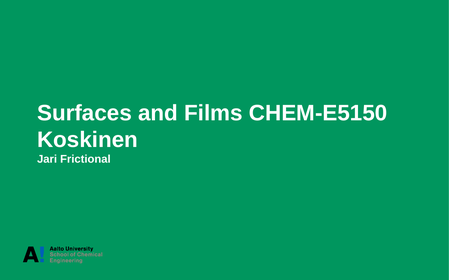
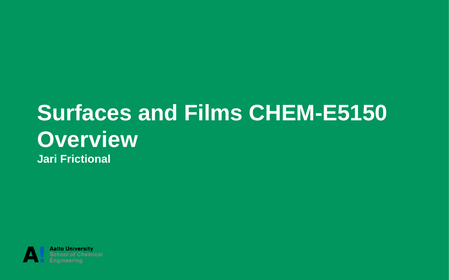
Koskinen: Koskinen -> Overview (87, 140)
